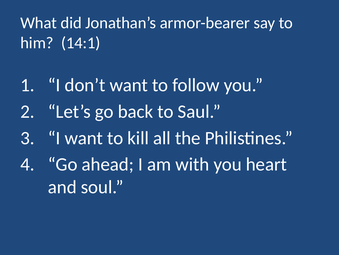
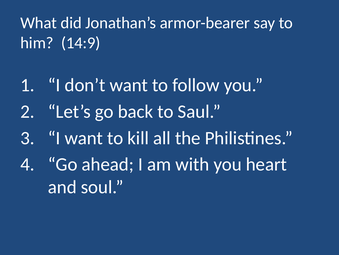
14:1: 14:1 -> 14:9 (81, 43)
